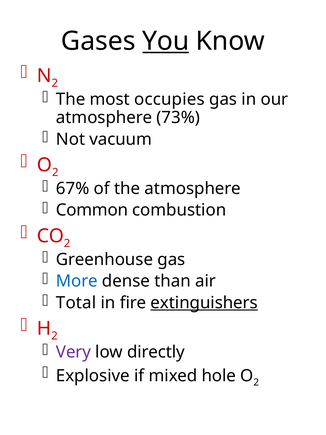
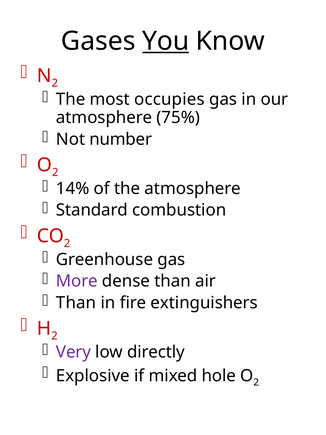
73%: 73% -> 75% (178, 117)
vacuum: vacuum -> number (121, 139)
67%: 67% -> 14% (73, 188)
Common: Common -> Standard (92, 210)
More colour: blue -> purple (77, 281)
Total: Total -> Than (76, 303)
extinguishers underline: present -> none (204, 303)
